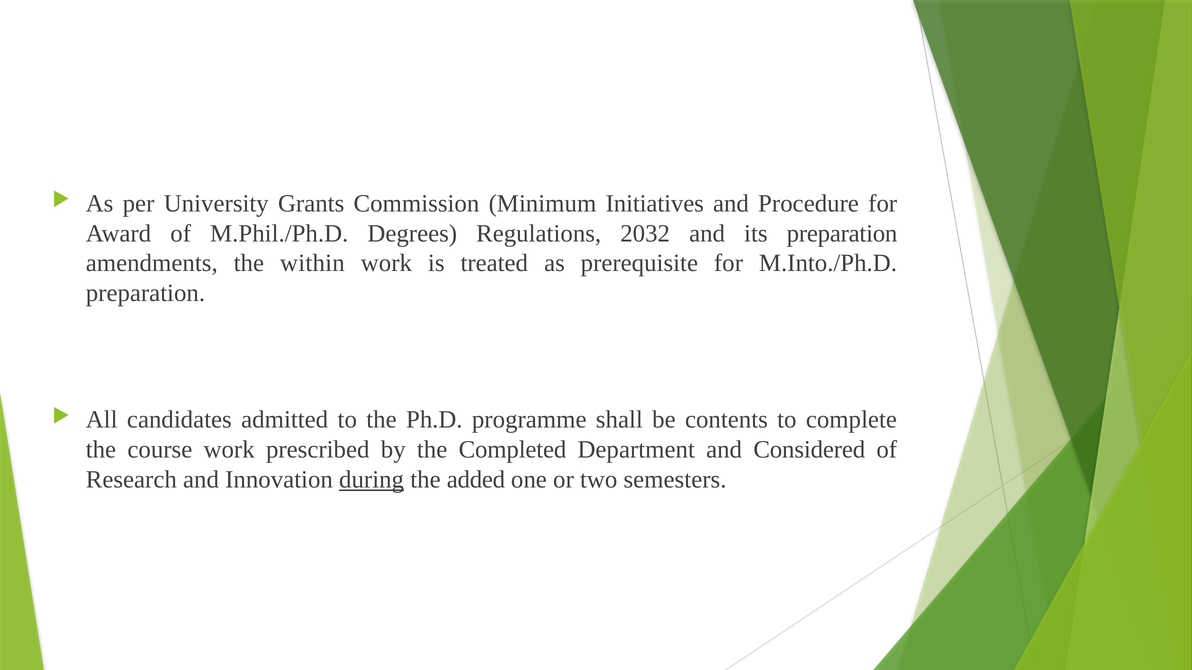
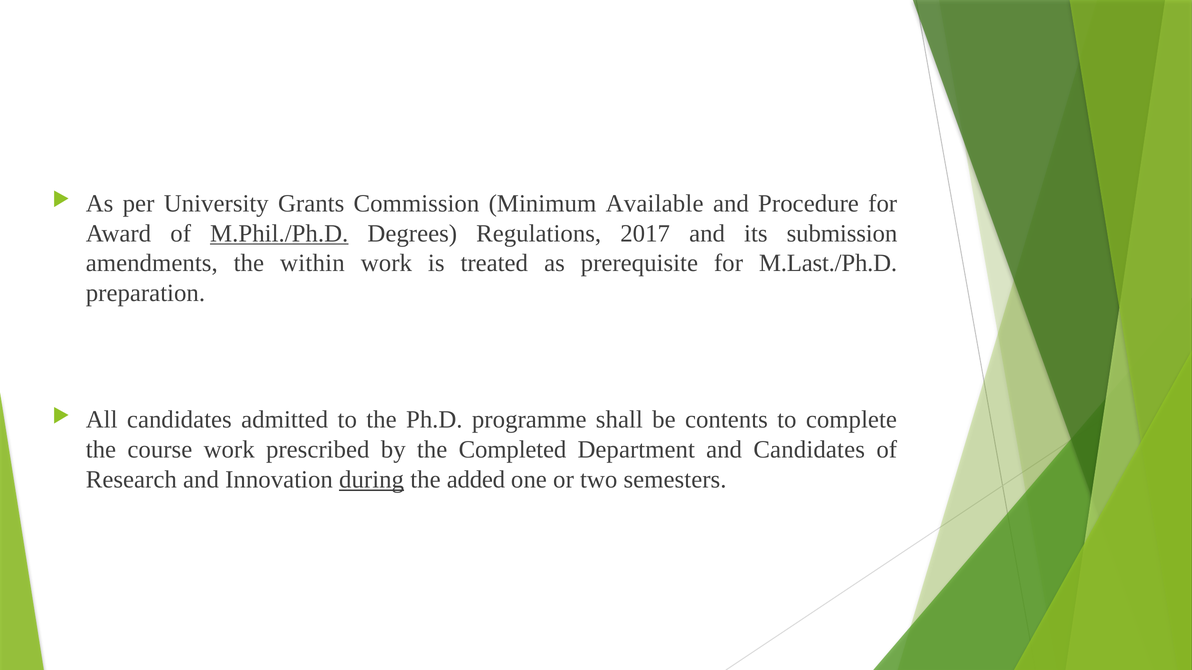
Initiatives: Initiatives -> Available (655, 204)
M.Phil./Ph.D underline: none -> present (279, 233)
2032: 2032 -> 2017 (645, 233)
its preparation: preparation -> submission (842, 233)
M.Into./Ph.D: M.Into./Ph.D -> M.Last./Ph.D (828, 263)
and Considered: Considered -> Candidates (809, 450)
